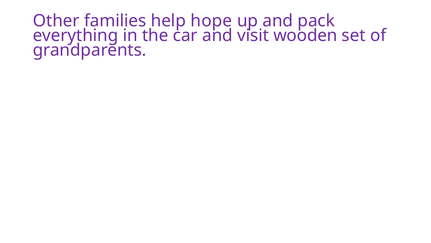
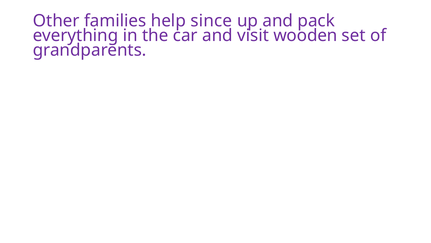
hope: hope -> since (211, 21)
